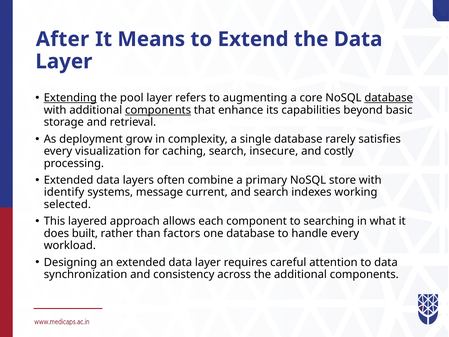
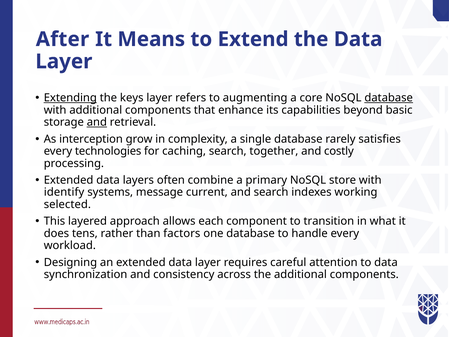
pool: pool -> keys (132, 98)
components underline: present -> none (158, 110)
and underline: none -> present (97, 122)
deployment: deployment -> interception (91, 139)
visualization: visualization -> technologies (108, 151)
insecure: insecure -> together (274, 151)
searching: searching -> transition (329, 221)
built: built -> tens (85, 233)
